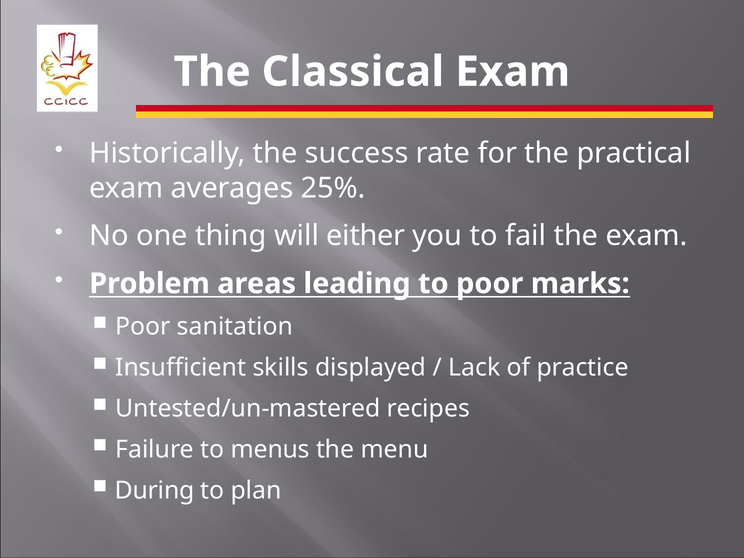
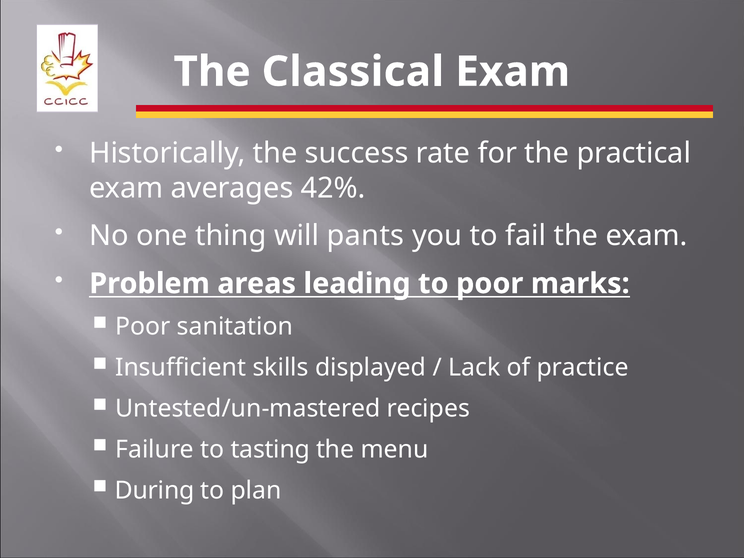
25%: 25% -> 42% (333, 188)
either: either -> pants (366, 236)
menus: menus -> tasting (270, 449)
